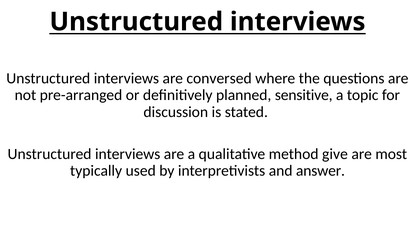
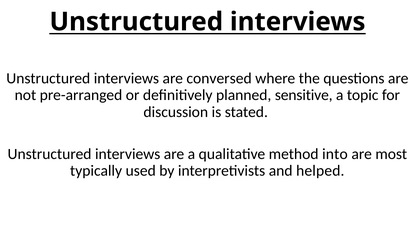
give: give -> into (335, 154)
answer: answer -> helped (320, 171)
